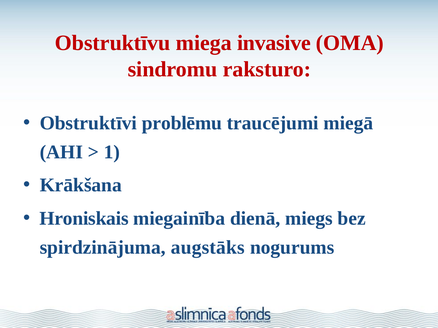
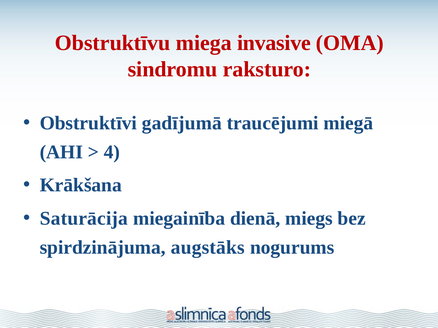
problēmu: problēmu -> gadījumā (182, 123)
1: 1 -> 4 (112, 152)
Hroniskais: Hroniskais -> Saturācija (84, 219)
